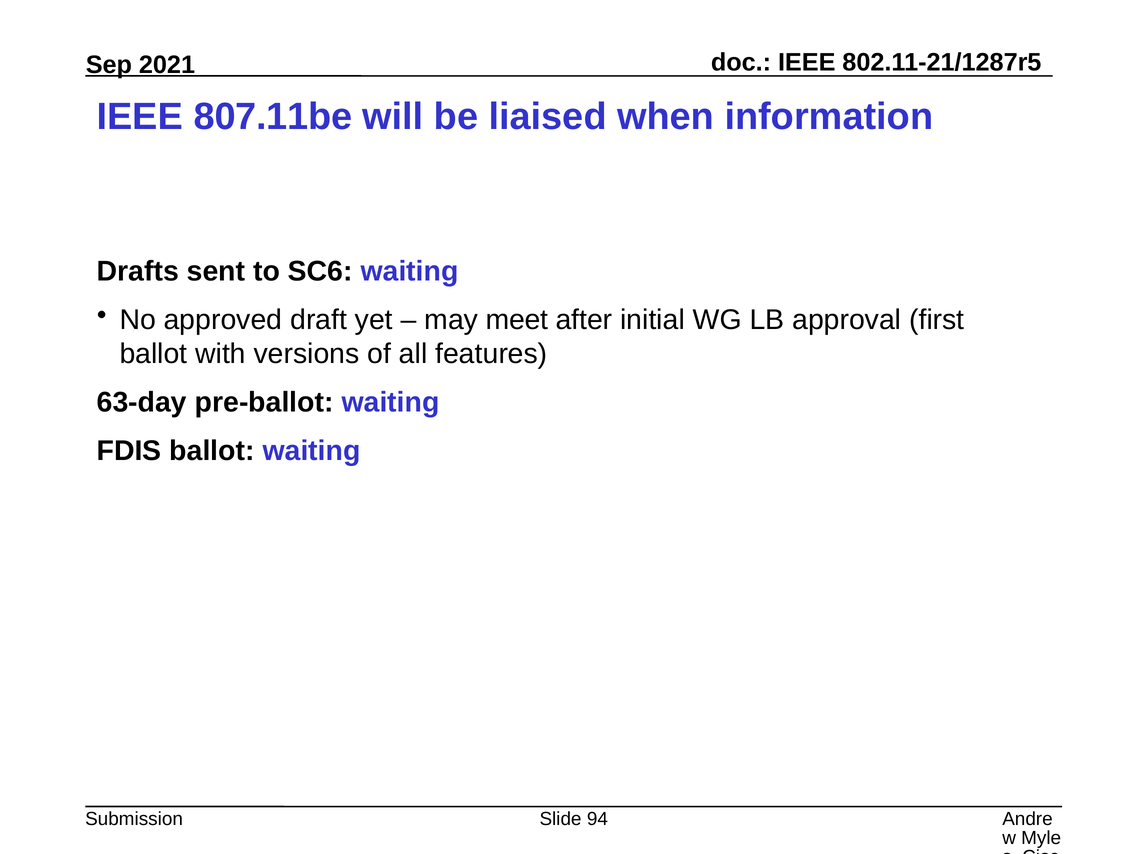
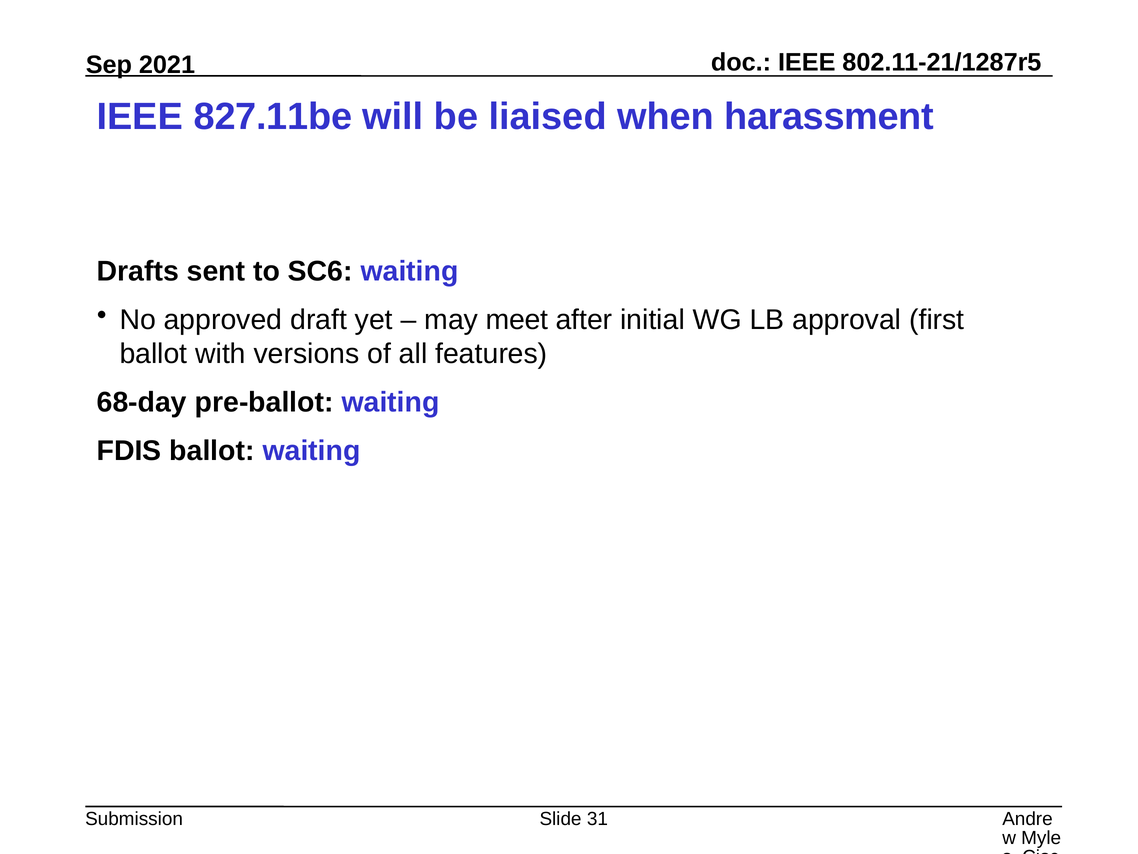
807.11be: 807.11be -> 827.11be (273, 117)
information: information -> harassment (829, 117)
63-day: 63-day -> 68-day (142, 402)
94: 94 -> 31 (597, 819)
